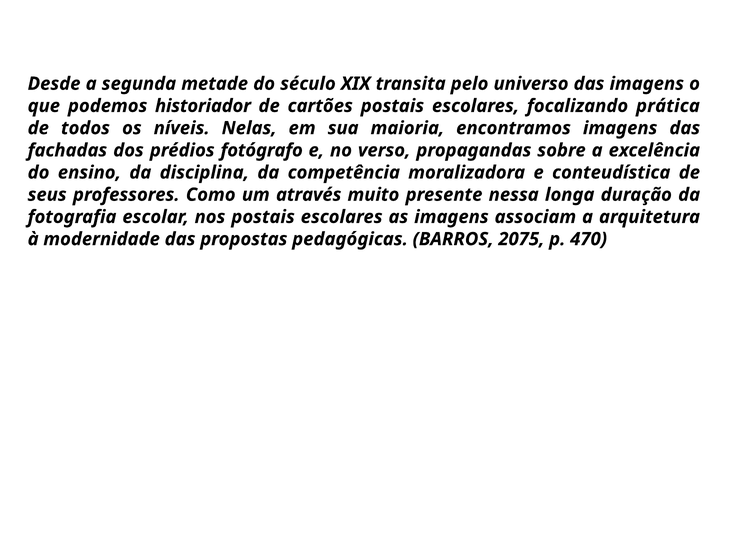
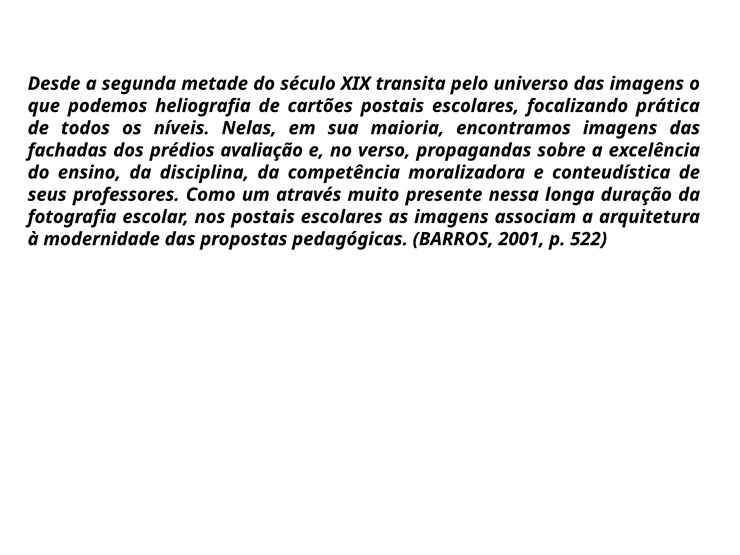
historiador: historiador -> heliografia (203, 106)
fotógrafo: fotógrafo -> avaliação (262, 150)
2075: 2075 -> 2001 (521, 239)
470: 470 -> 522 (589, 239)
